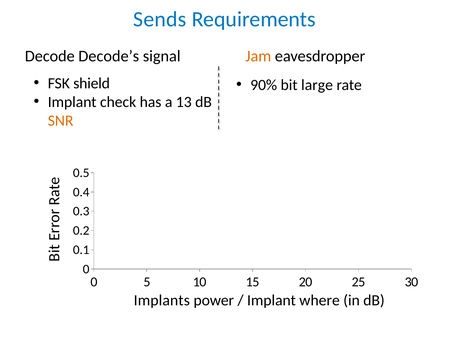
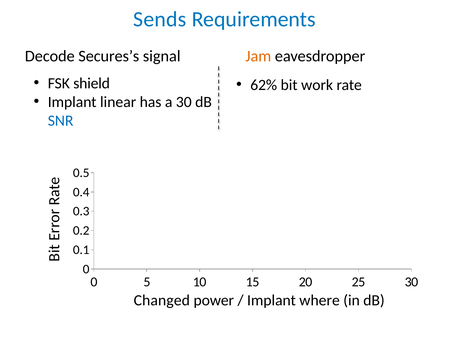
Decode’s: Decode’s -> Secures’s (109, 56)
90%: 90% -> 62% (264, 85)
large: large -> work (317, 85)
check: check -> linear (118, 102)
a 13: 13 -> 30 (184, 102)
SNR colour: orange -> blue (61, 121)
Implants: Implants -> Changed (162, 300)
